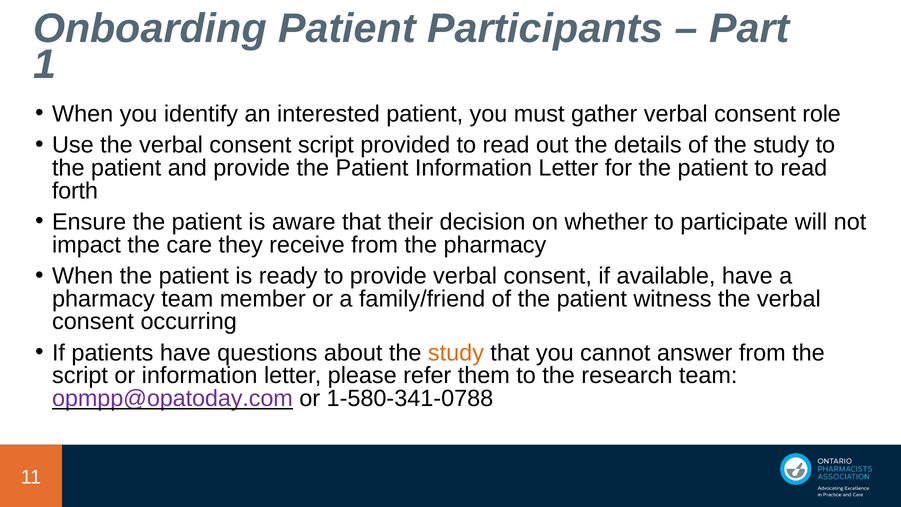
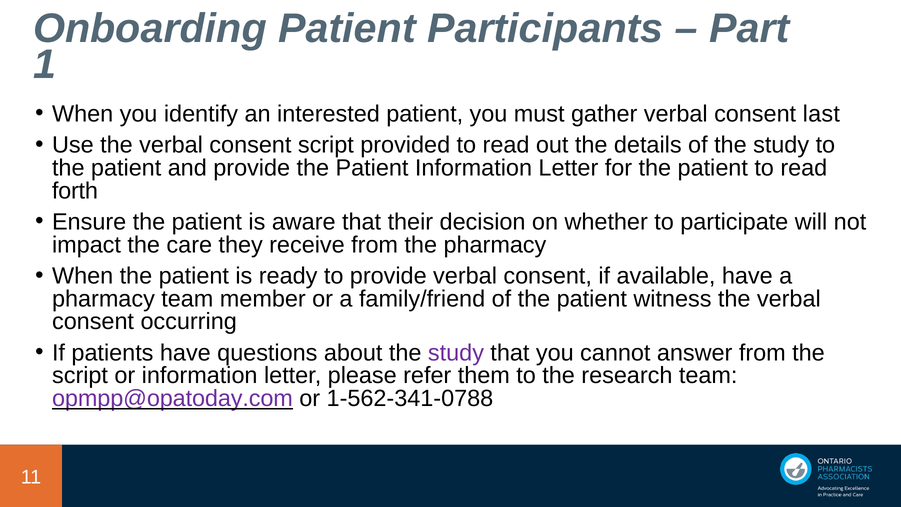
role: role -> last (821, 114)
study colour: orange -> purple (456, 353)
1-580-341-0788: 1-580-341-0788 -> 1-562-341-0788 (410, 398)
